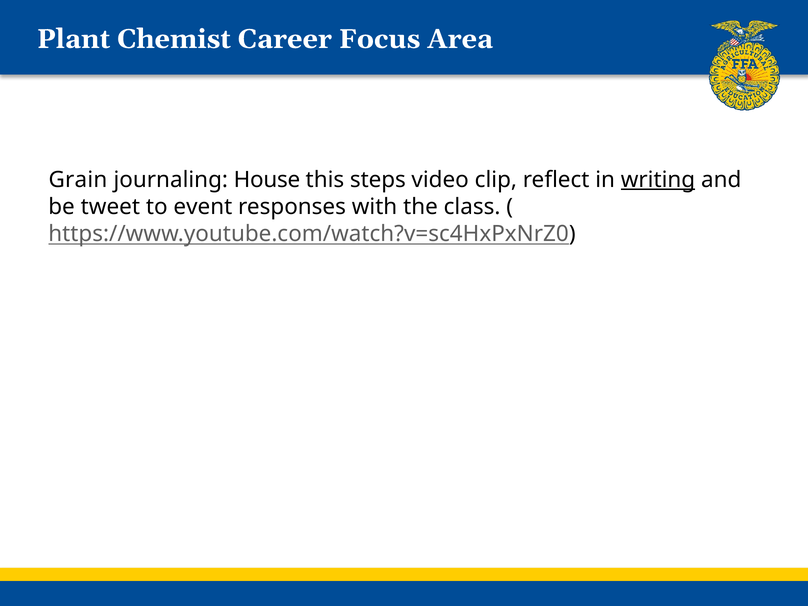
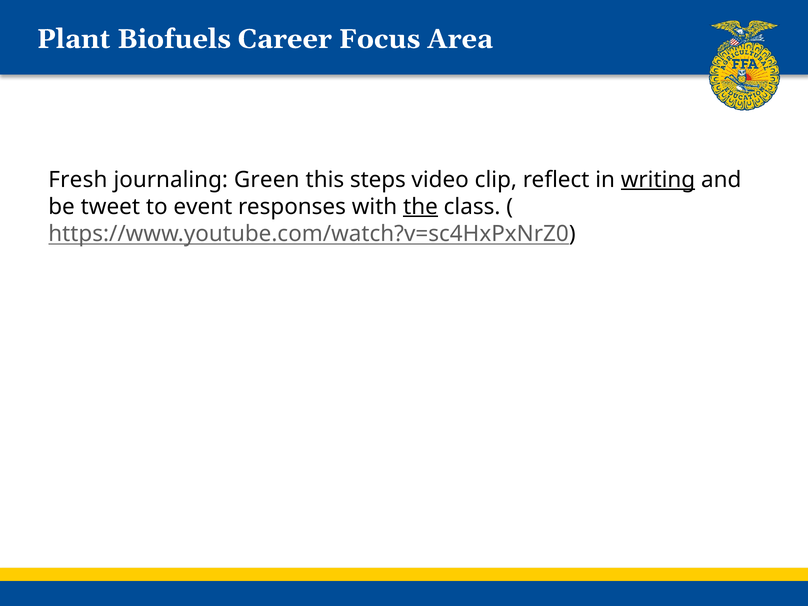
Chemist: Chemist -> Biofuels (174, 39)
Grain: Grain -> Fresh (78, 180)
House: House -> Green (267, 180)
the underline: none -> present (420, 207)
